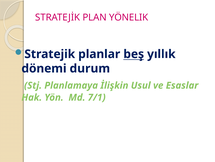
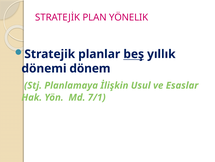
durum: durum -> dönem (90, 68)
